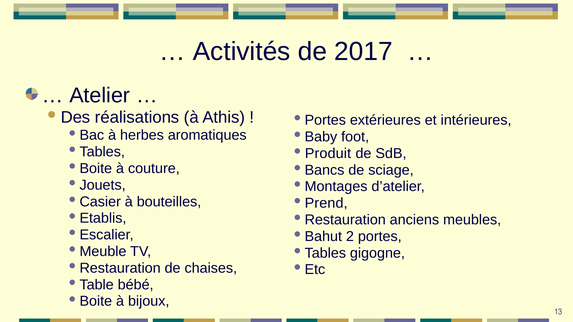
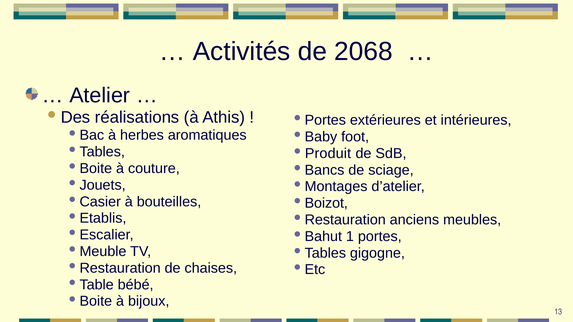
2017: 2017 -> 2068 (363, 52)
Prend: Prend -> Boizot (326, 203)
2: 2 -> 1 (350, 237)
